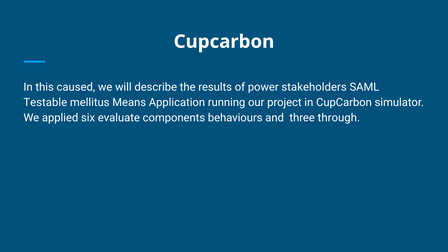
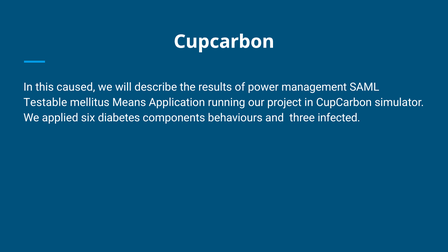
stakeholders: stakeholders -> management (314, 87)
evaluate: evaluate -> diabetes (119, 118)
through: through -> infected (339, 118)
